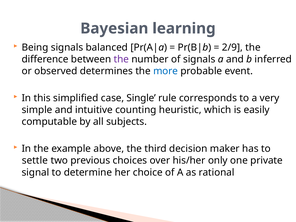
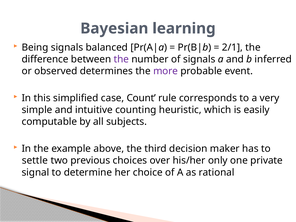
2/9: 2/9 -> 2/1 (232, 47)
more colour: blue -> purple (166, 71)
Single: Single -> Count (141, 98)
